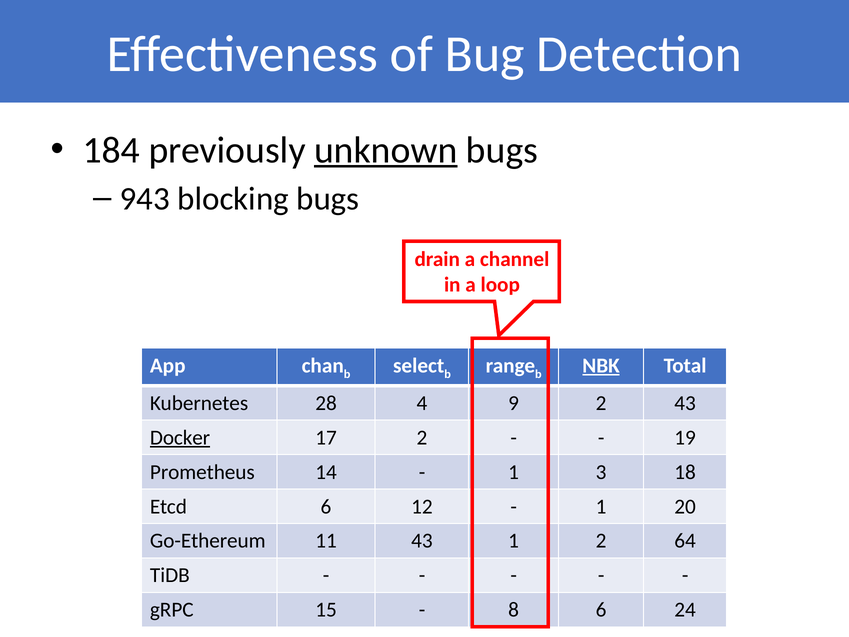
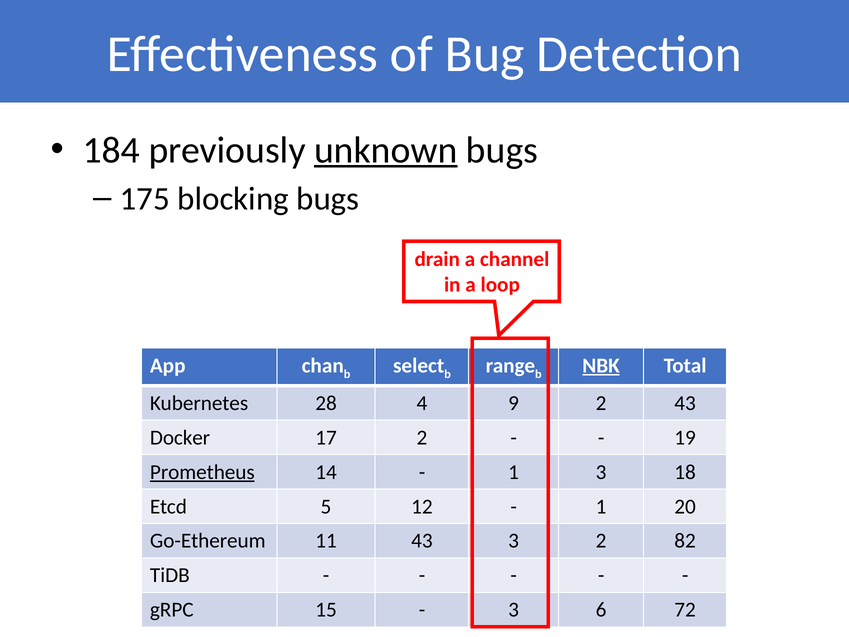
943: 943 -> 175 (145, 199)
Docker underline: present -> none (180, 437)
Prometheus underline: none -> present (202, 472)
Etcd 6: 6 -> 5 (326, 506)
43 1: 1 -> 3 (514, 541)
64: 64 -> 82 (685, 541)
8: 8 -> 3 (514, 610)
24: 24 -> 72 (685, 610)
